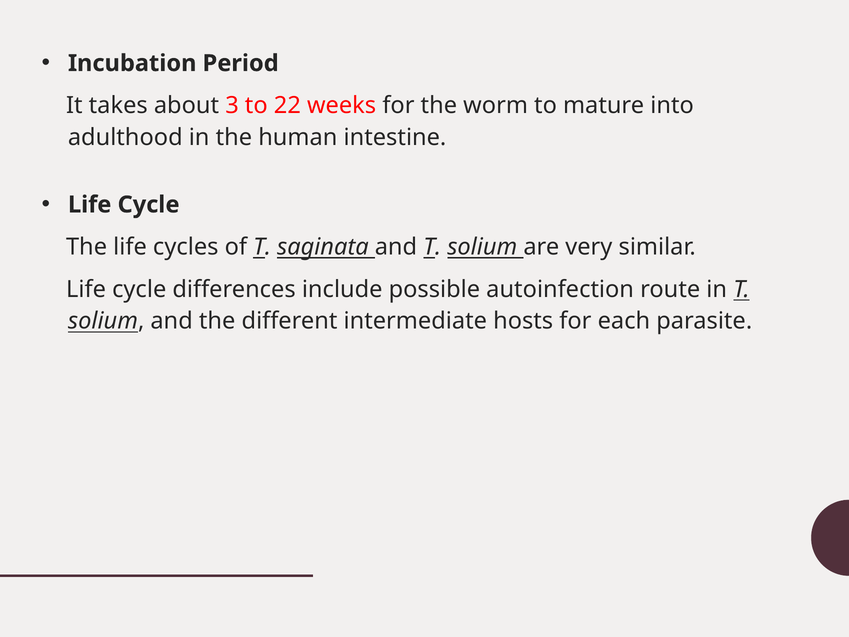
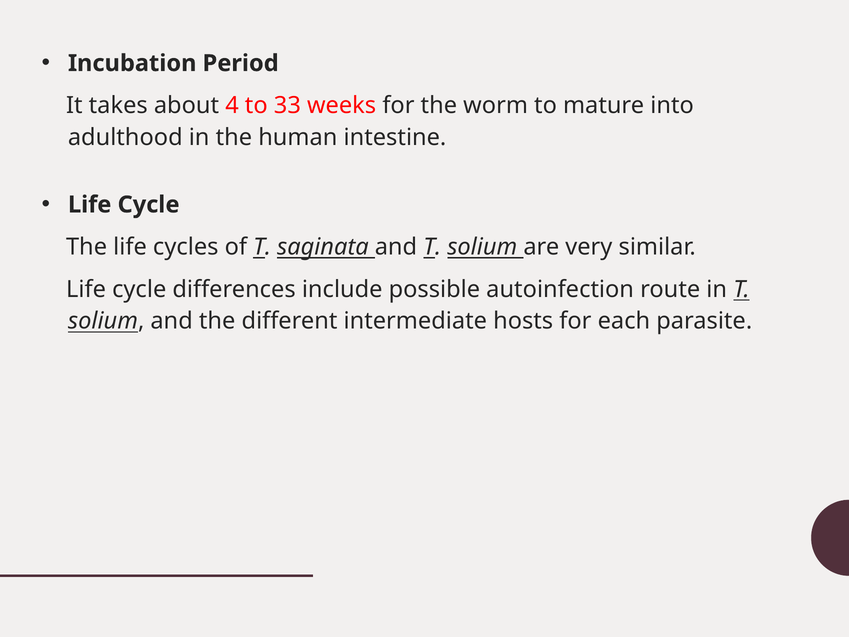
3: 3 -> 4 (232, 106)
22: 22 -> 33 (287, 106)
